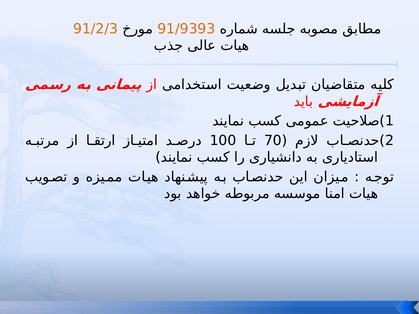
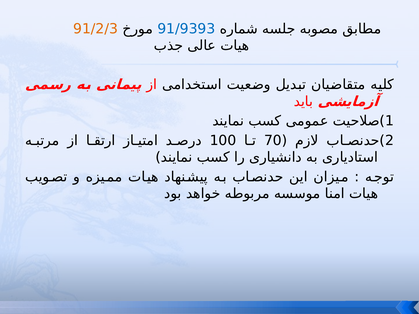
91/9393 colour: orange -> blue (186, 29)
